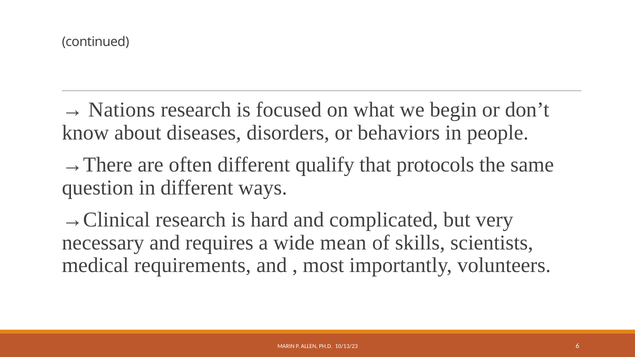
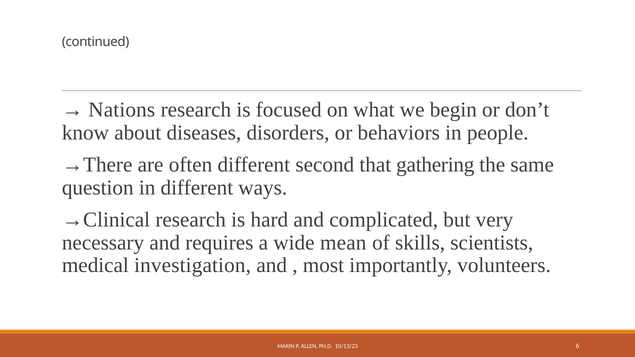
qualify: qualify -> second (325, 165)
protocols: protocols -> gathering (435, 165)
requirements: requirements -> investigation (193, 266)
